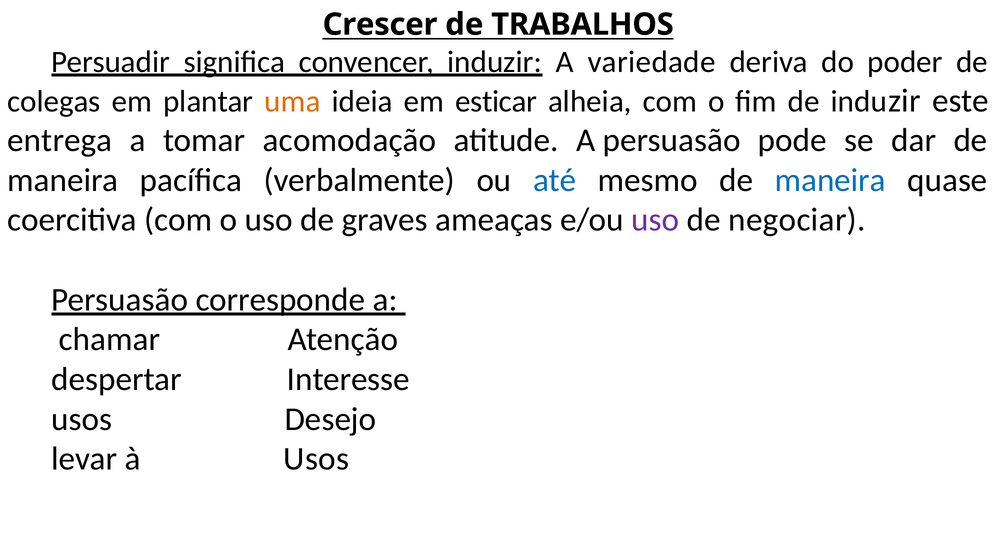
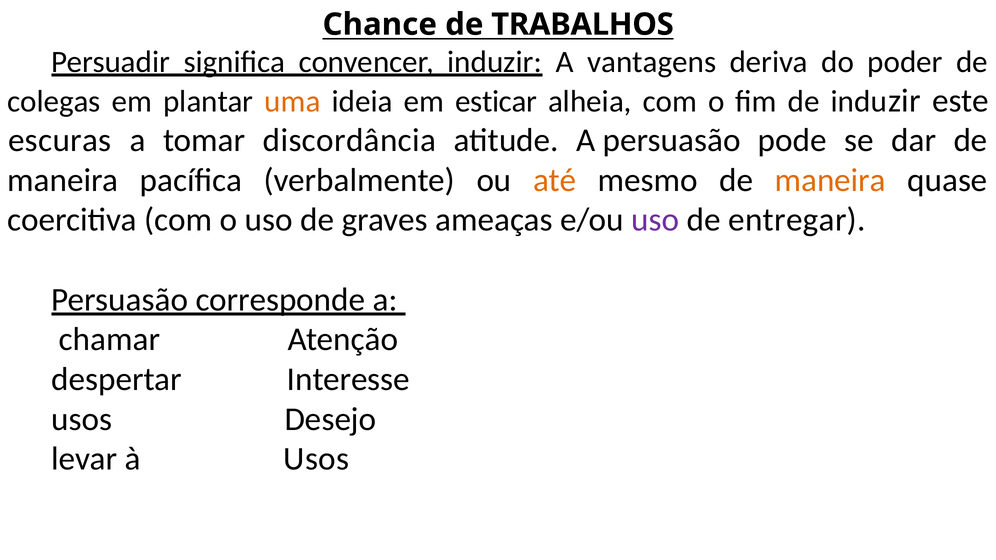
Crescer: Crescer -> Chance (380, 24)
variedade: variedade -> vantagens (652, 62)
entrega: entrega -> escuras (60, 140)
acomodação: acomodação -> discordância (349, 140)
até colour: blue -> orange (555, 180)
maneira colour: blue -> orange (830, 180)
negociar: negociar -> entregar (797, 220)
